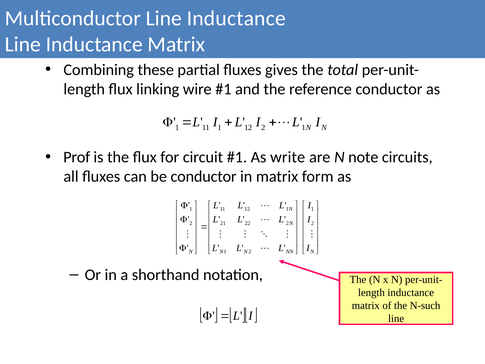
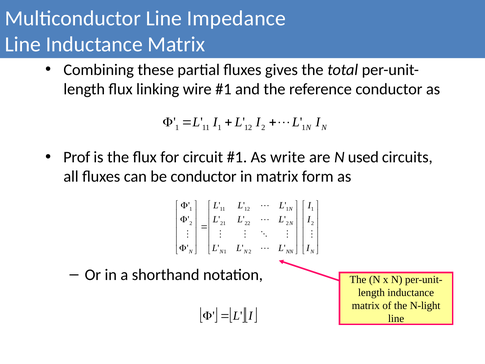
Multiconductor Line Inductance: Inductance -> Impedance (236, 18)
note: note -> used (363, 157)
N-such: N-such -> N-light (425, 305)
